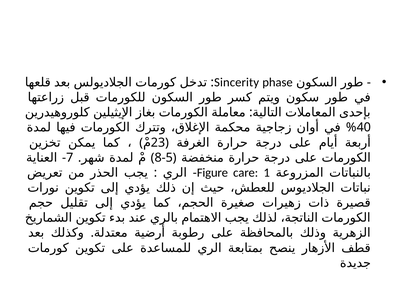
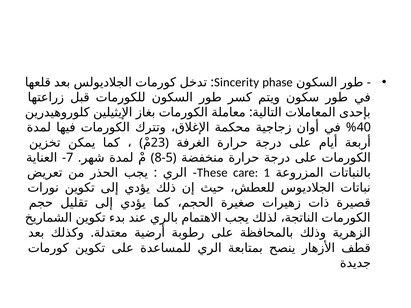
Figure: Figure -> These (212, 173)
